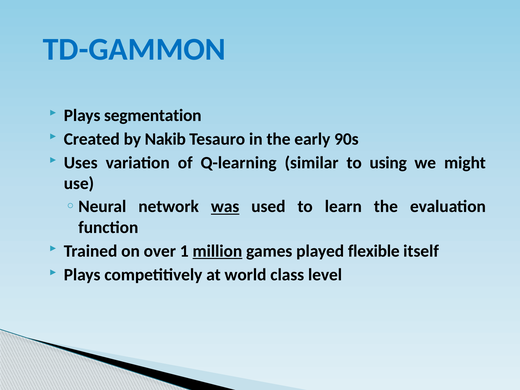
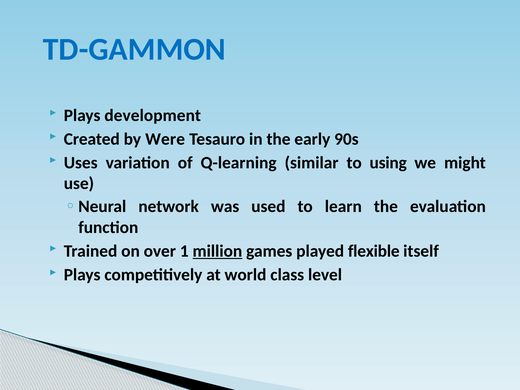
segmentation: segmentation -> development (153, 115)
Nakib: Nakib -> Were (165, 139)
was underline: present -> none (225, 207)
